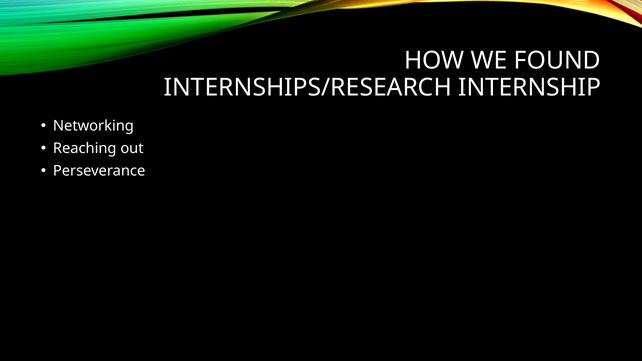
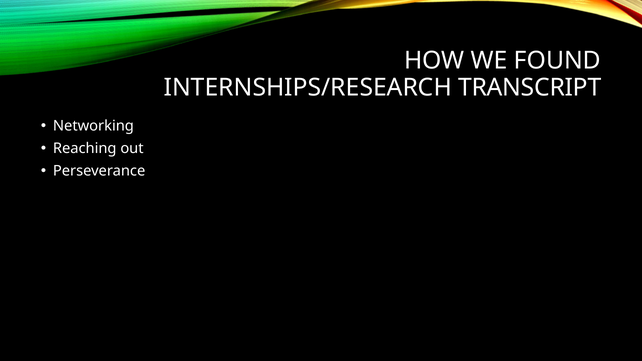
INTERNSHIP: INTERNSHIP -> TRANSCRIPT (530, 87)
